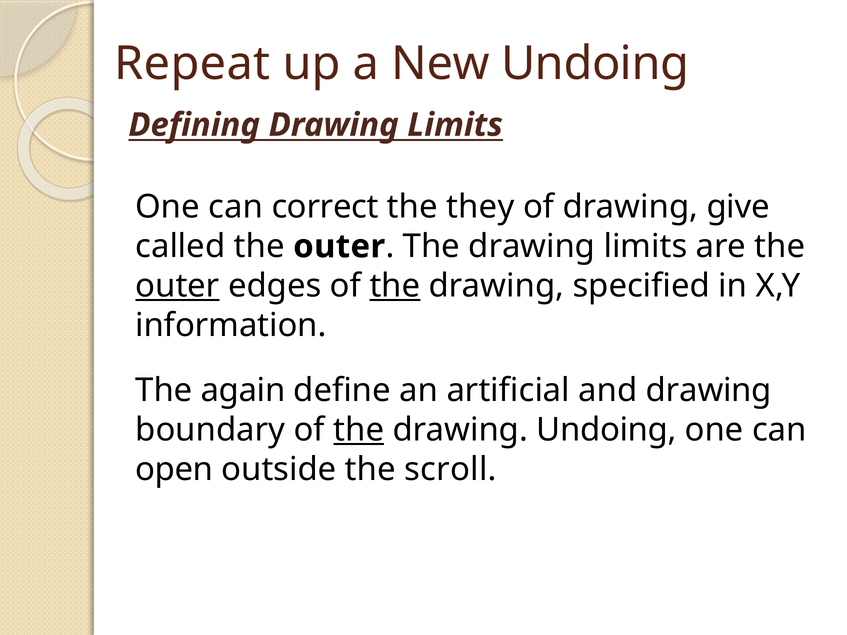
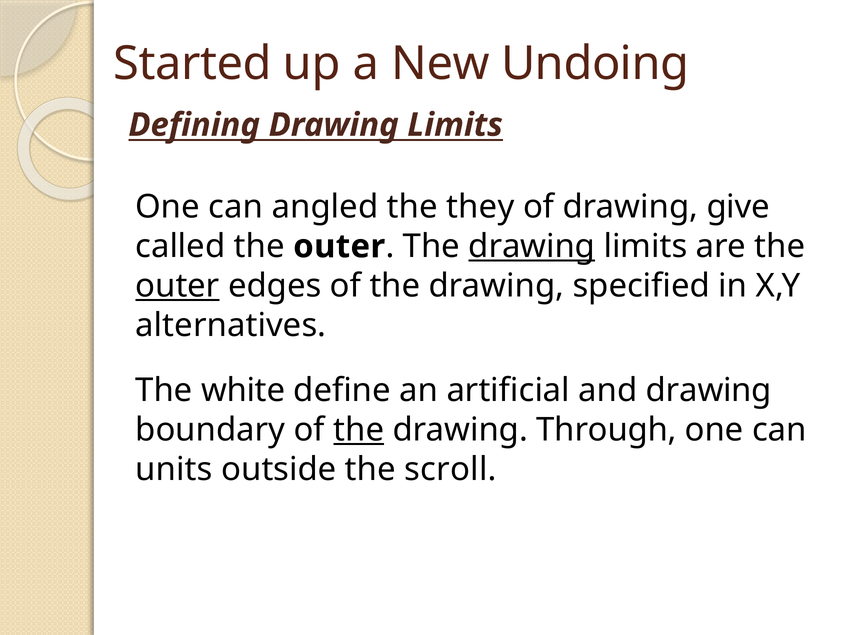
Repeat: Repeat -> Started (193, 64)
correct: correct -> angled (325, 207)
drawing underline: none -> present (532, 246)
the underline: present -> none (395, 286)
information: information -> alternatives (231, 326)
again: again -> white (243, 391)
drawing Undoing: Undoing -> Through (606, 430)
open: open -> units (174, 470)
